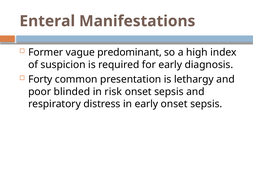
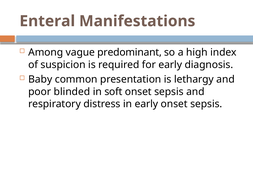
Former: Former -> Among (46, 52)
Forty: Forty -> Baby (40, 79)
risk: risk -> soft (113, 92)
